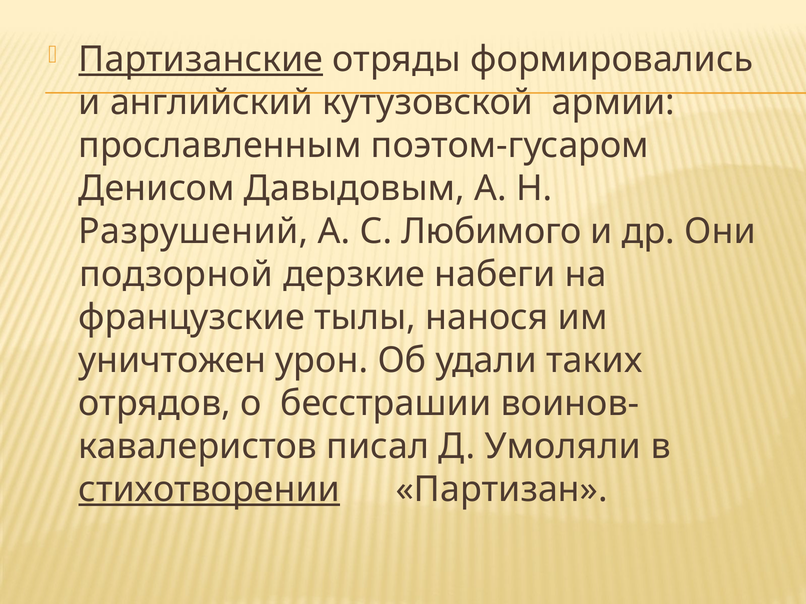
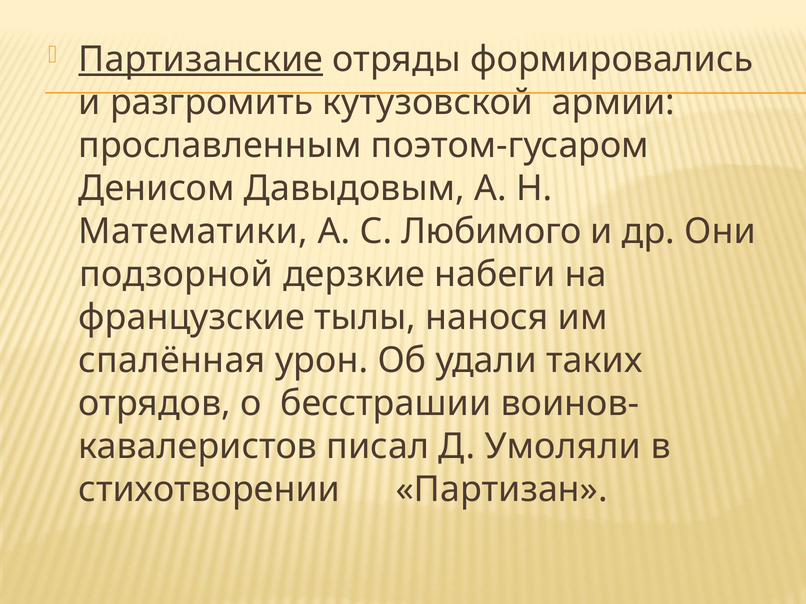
английский: английский -> разгромить (212, 103)
Разрушений: Разрушений -> Математики (193, 232)
уничтожен: уничтожен -> спалённая (172, 361)
стихотворении underline: present -> none (209, 490)
